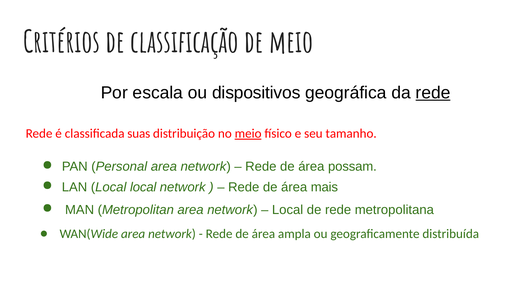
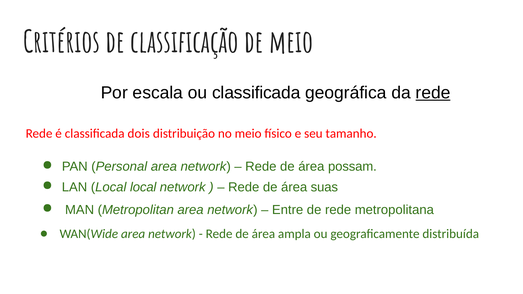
ou dispositivos: dispositivos -> classificada (256, 93)
suas: suas -> dois (139, 134)
meio underline: present -> none (248, 134)
mais: mais -> suas (324, 187)
Local: Local -> Entre (288, 210)
